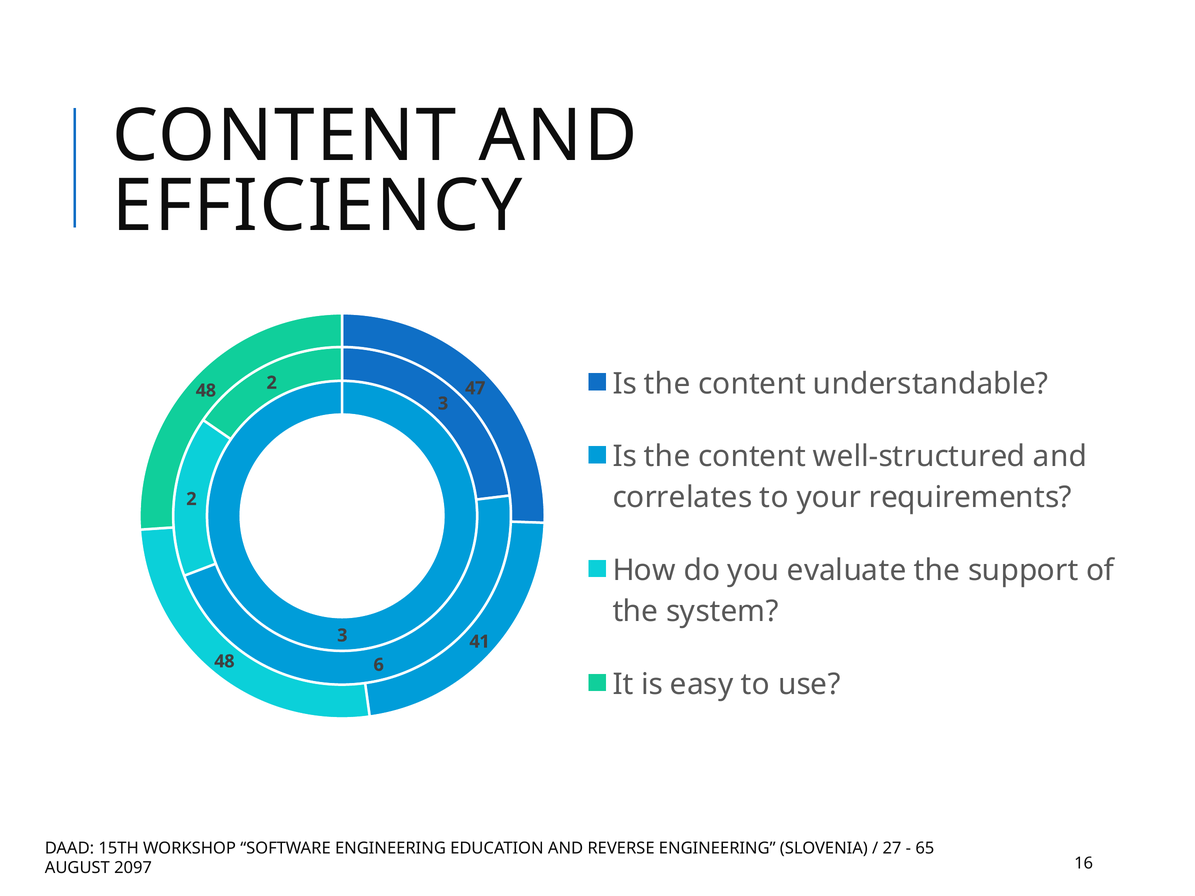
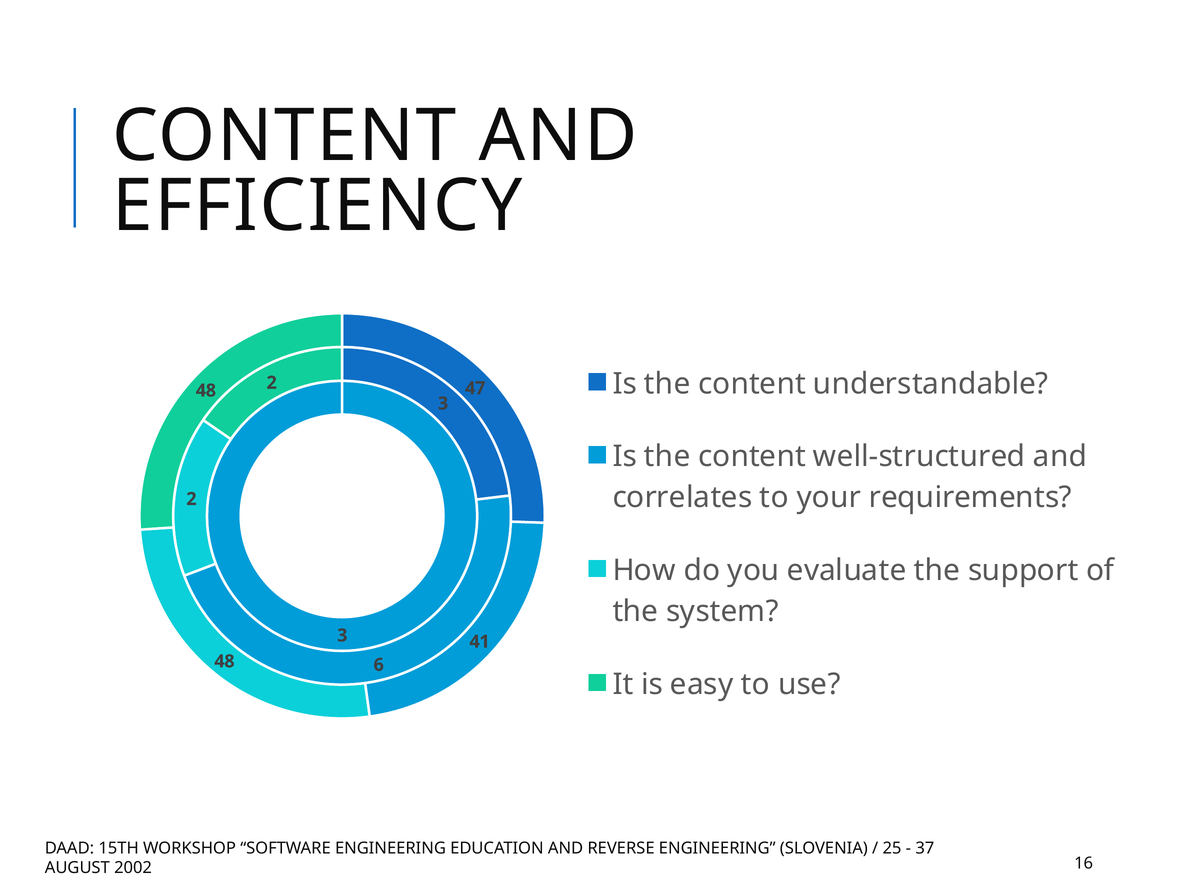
27: 27 -> 25 (892, 848)
65: 65 -> 37 (925, 848)
2097: 2097 -> 2002 (133, 868)
